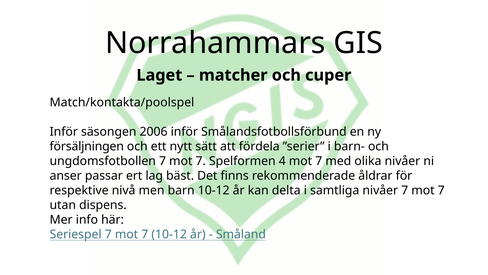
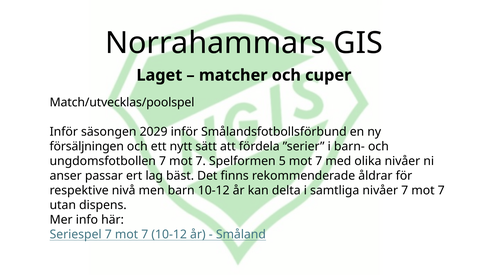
Match/kontakta/poolspel: Match/kontakta/poolspel -> Match/utvecklas/poolspel (122, 102)
2006: 2006 -> 2029 (154, 132)
4: 4 -> 5 (282, 161)
